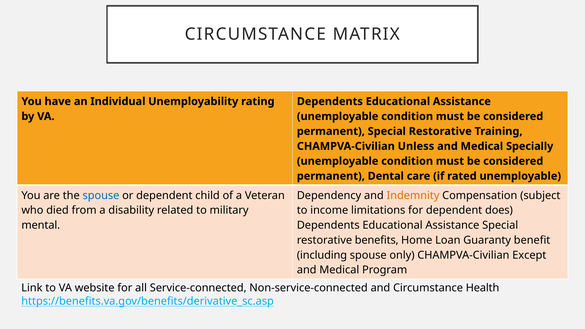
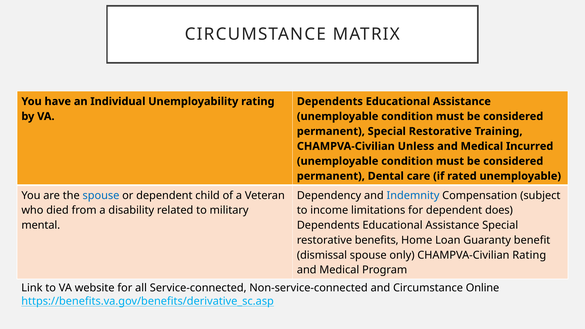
Specially: Specially -> Incurred (530, 146)
Indemnity colour: orange -> blue (413, 195)
including: including -> dismissal (322, 255)
CHAMPVA-Civilian Except: Except -> Rating (529, 255)
Health: Health -> Online (483, 288)
